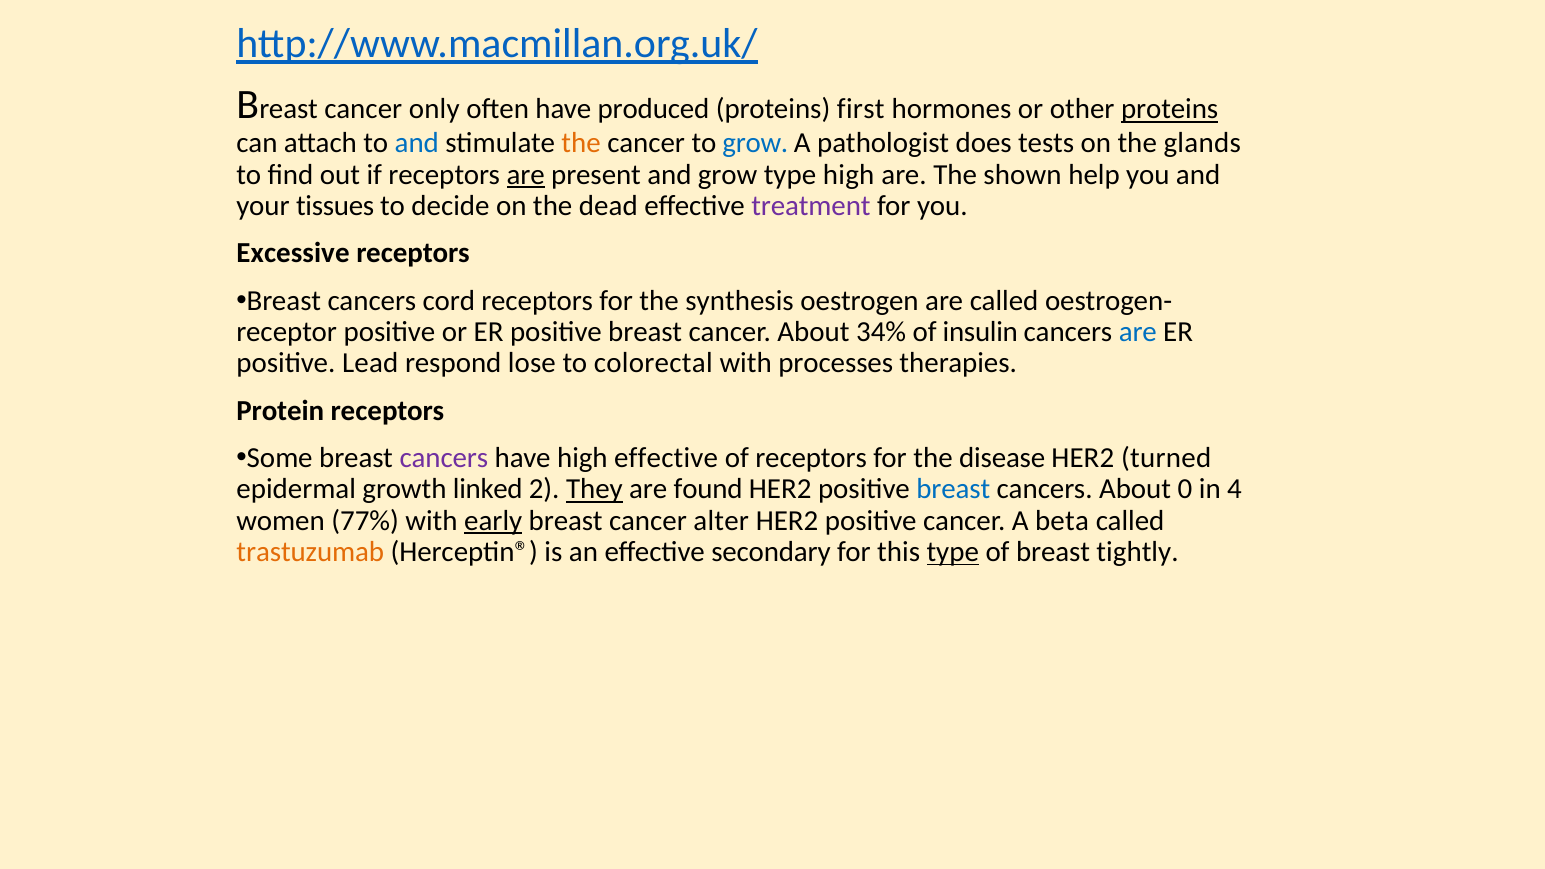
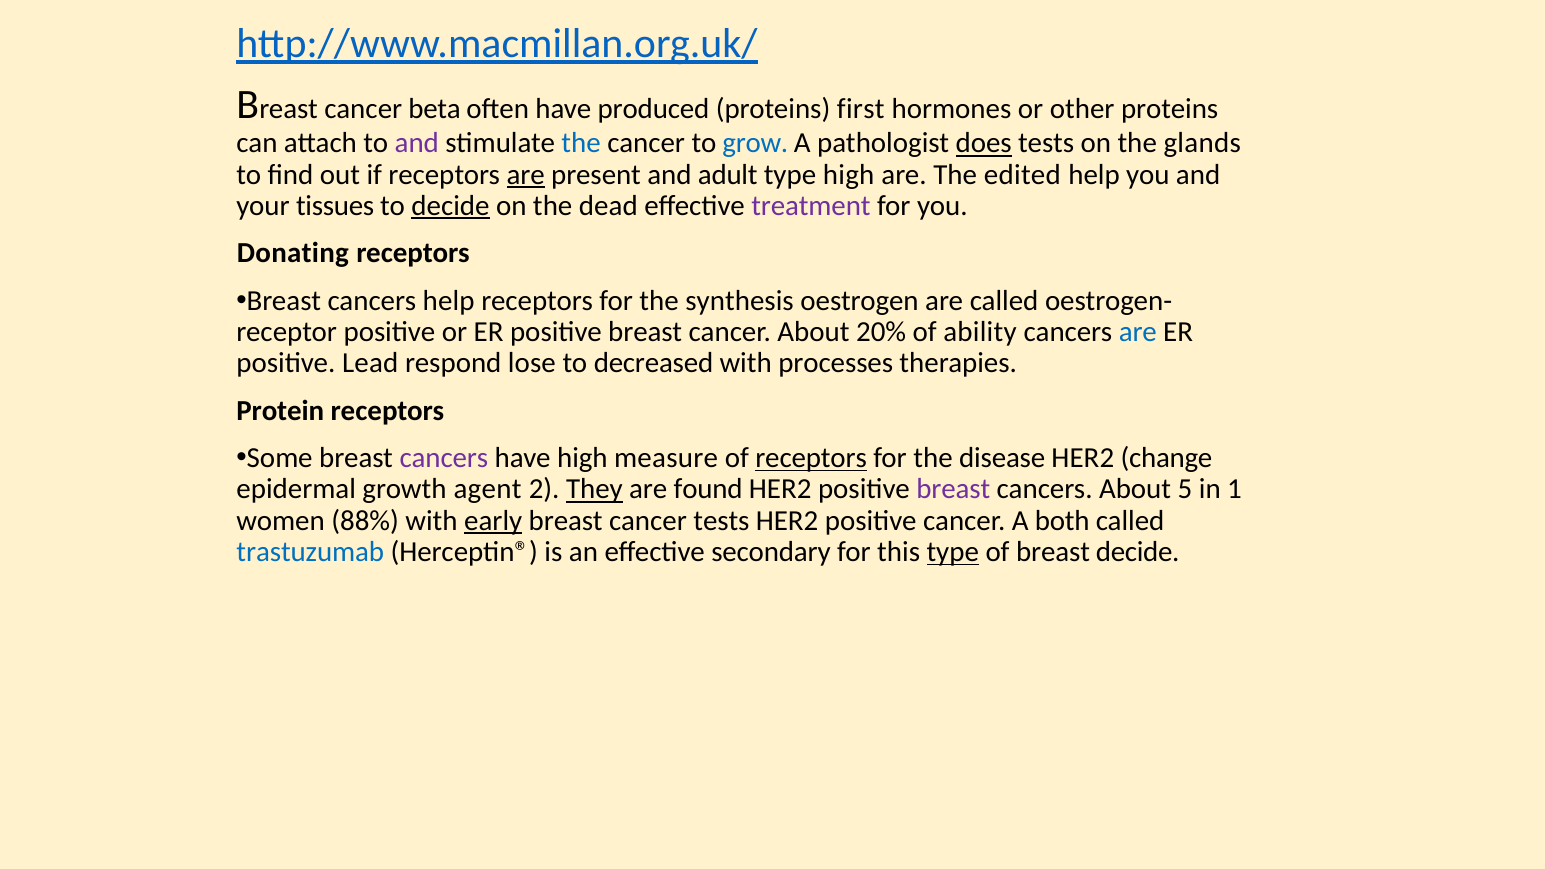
only: only -> beta (434, 109)
proteins underline: present -> none (1170, 109)
and colour: blue -> purple (417, 143)
the colour: orange -> blue (581, 143)
does underline: none -> present (984, 143)
and grow: grow -> adult (728, 175)
shown: shown -> edited (1022, 175)
decide underline: none -> present (450, 206)
Excessive: Excessive -> Donating (293, 253)
cancers cord: cord -> help (449, 301)
34%: 34% -> 20% (881, 332)
insulin: insulin -> ability (980, 332)
colorectal: colorectal -> decreased (653, 363)
high effective: effective -> measure (666, 458)
receptors underline: none -> present (811, 458)
turned: turned -> change (1166, 458)
linked: linked -> agent (488, 489)
breast colour: blue -> purple (953, 489)
0: 0 -> 5 (1185, 489)
4: 4 -> 1 (1235, 489)
77%: 77% -> 88% (365, 521)
cancer alter: alter -> tests (721, 521)
beta: beta -> both (1062, 521)
trastuzumab colour: orange -> blue (310, 552)
breast tightly: tightly -> decide (1138, 552)
